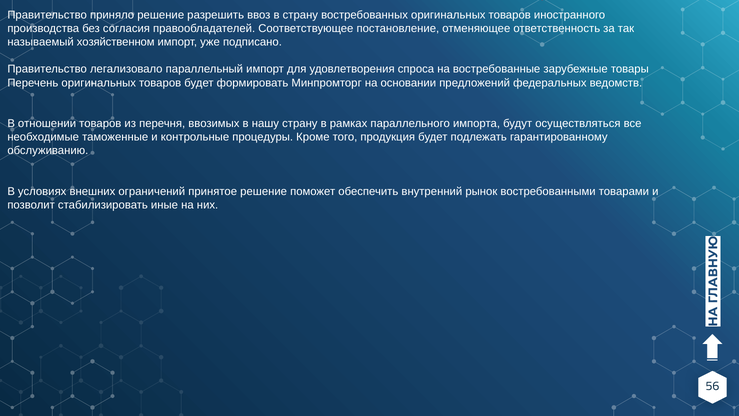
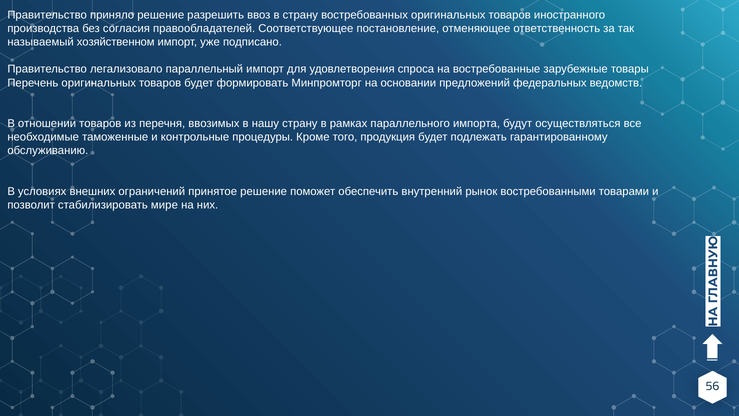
иные: иные -> мире (164, 205)
